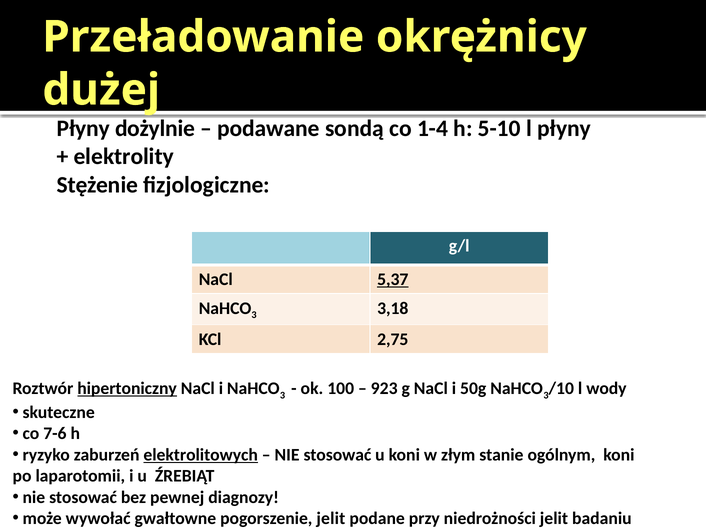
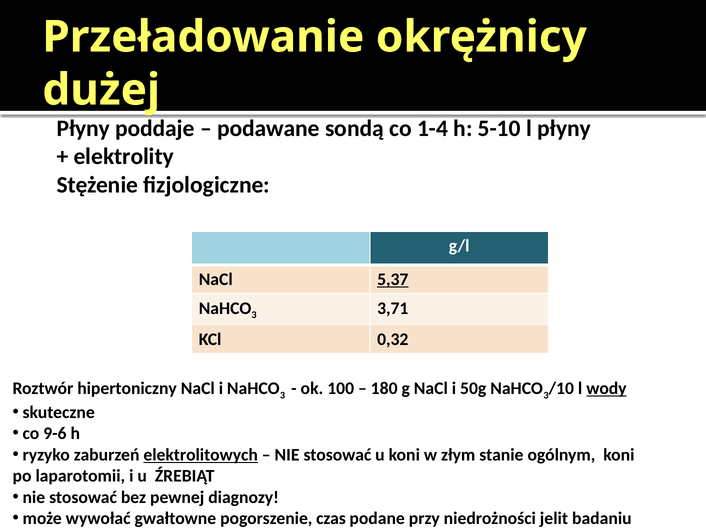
dożylnie: dożylnie -> poddaje (155, 128)
3,18: 3,18 -> 3,71 (393, 308)
2,75: 2,75 -> 0,32 (393, 339)
hipertoniczny underline: present -> none (127, 388)
923: 923 -> 180 (384, 388)
wody underline: none -> present (606, 388)
7-6: 7-6 -> 9-6 (55, 433)
pogorszenie jelit: jelit -> czas (331, 518)
